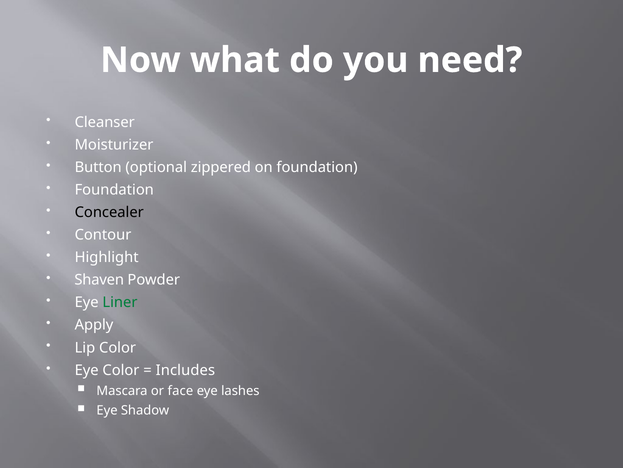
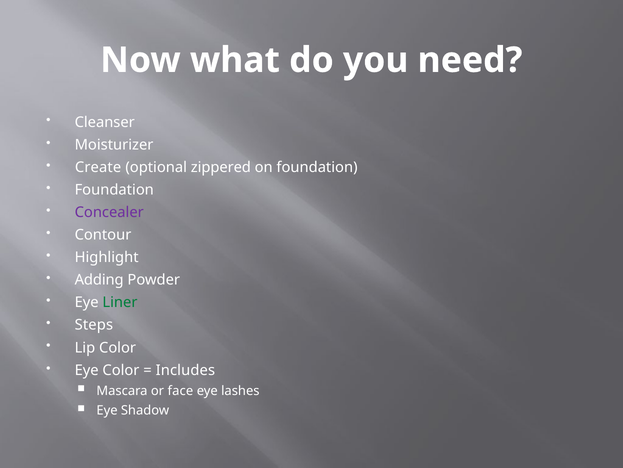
Button: Button -> Create (98, 167)
Concealer colour: black -> purple (109, 212)
Shaven: Shaven -> Adding (99, 280)
Apply: Apply -> Steps (94, 325)
